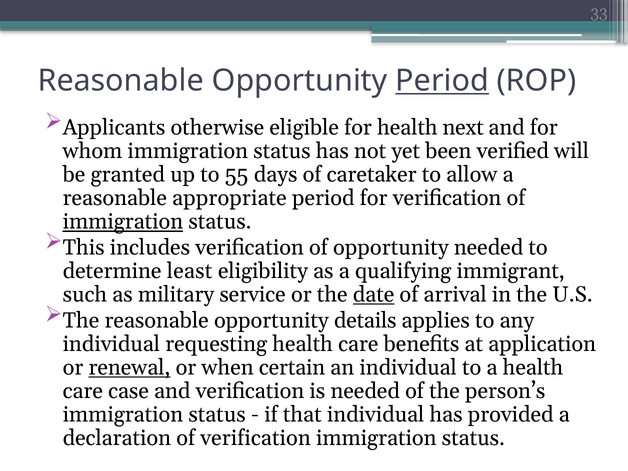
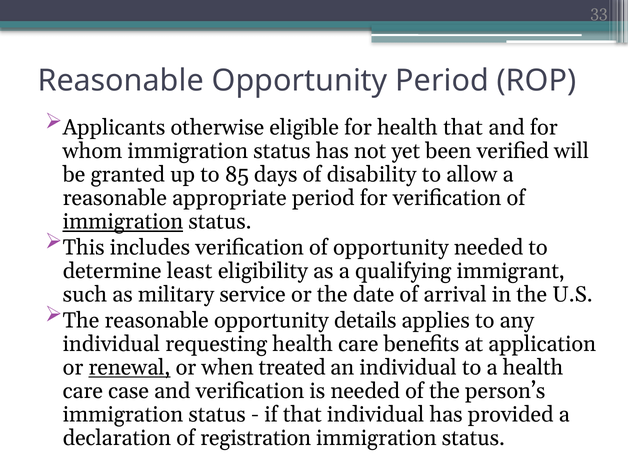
Period underline: present -> none (442, 81)
health next: next -> that (463, 128)
55: 55 -> 85 (237, 175)
caretaker: caretaker -> disability (372, 175)
date underline: present -> none (374, 295)
certain: certain -> treated (292, 368)
of verification: verification -> registration (256, 438)
